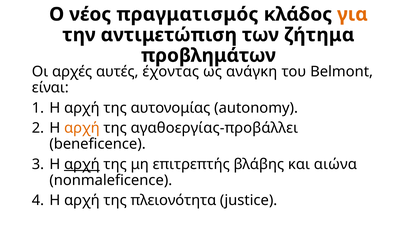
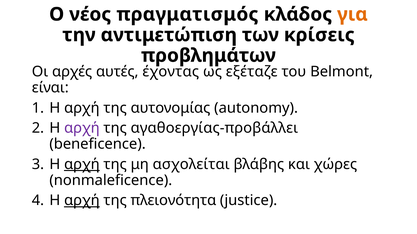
ζήτημα: ζήτημα -> κρίσεις (319, 35)
ανάγκη: ανάγκη -> εξέταζε (252, 72)
αρχή colour: orange -> purple (82, 128)
επιτρεπτής: επιτρεπτής -> ασχολείται (191, 165)
αιώνα: αιώνα -> χώρες (335, 165)
αρχή underline: none -> present (82, 201)
